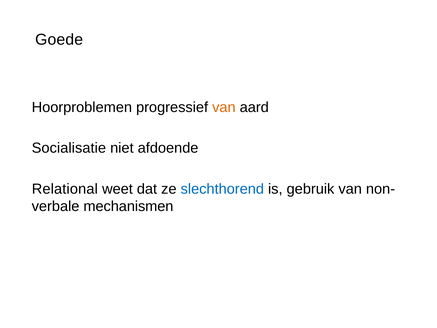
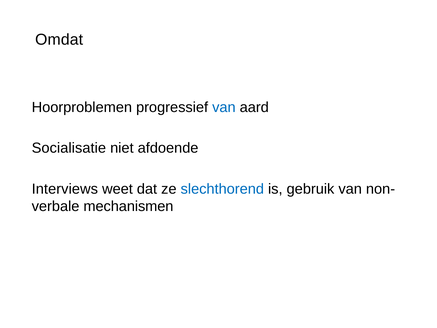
Goede: Goede -> Omdat (59, 39)
van colour: orange -> blue (224, 107)
Relational: Relational -> Interviews (65, 189)
